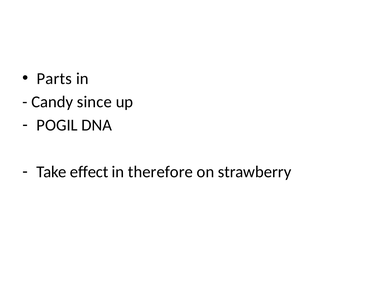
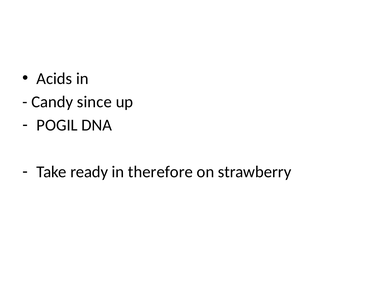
Parts: Parts -> Acids (54, 78)
effect: effect -> ready (89, 172)
